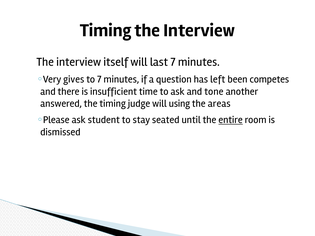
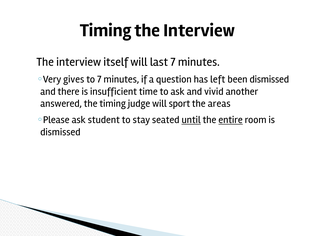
been competes: competes -> dismissed (269, 79)
tone: tone -> vivid (214, 92)
using: using -> sport (179, 104)
until underline: none -> present (191, 120)
